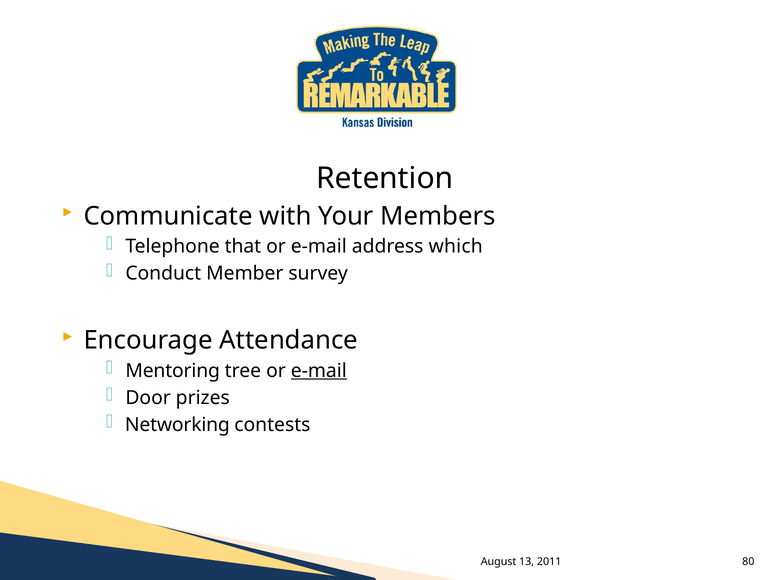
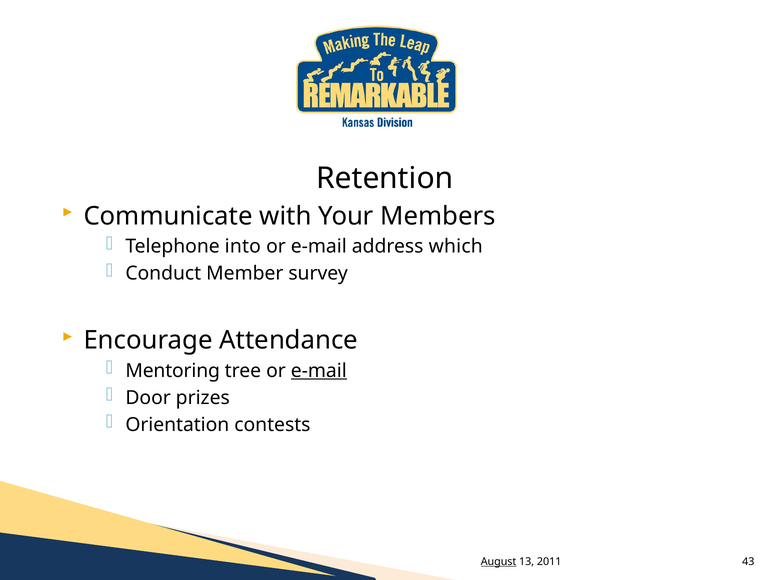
that: that -> into (243, 246)
Networking: Networking -> Orientation (177, 424)
August underline: none -> present (499, 561)
80: 80 -> 43 (748, 561)
